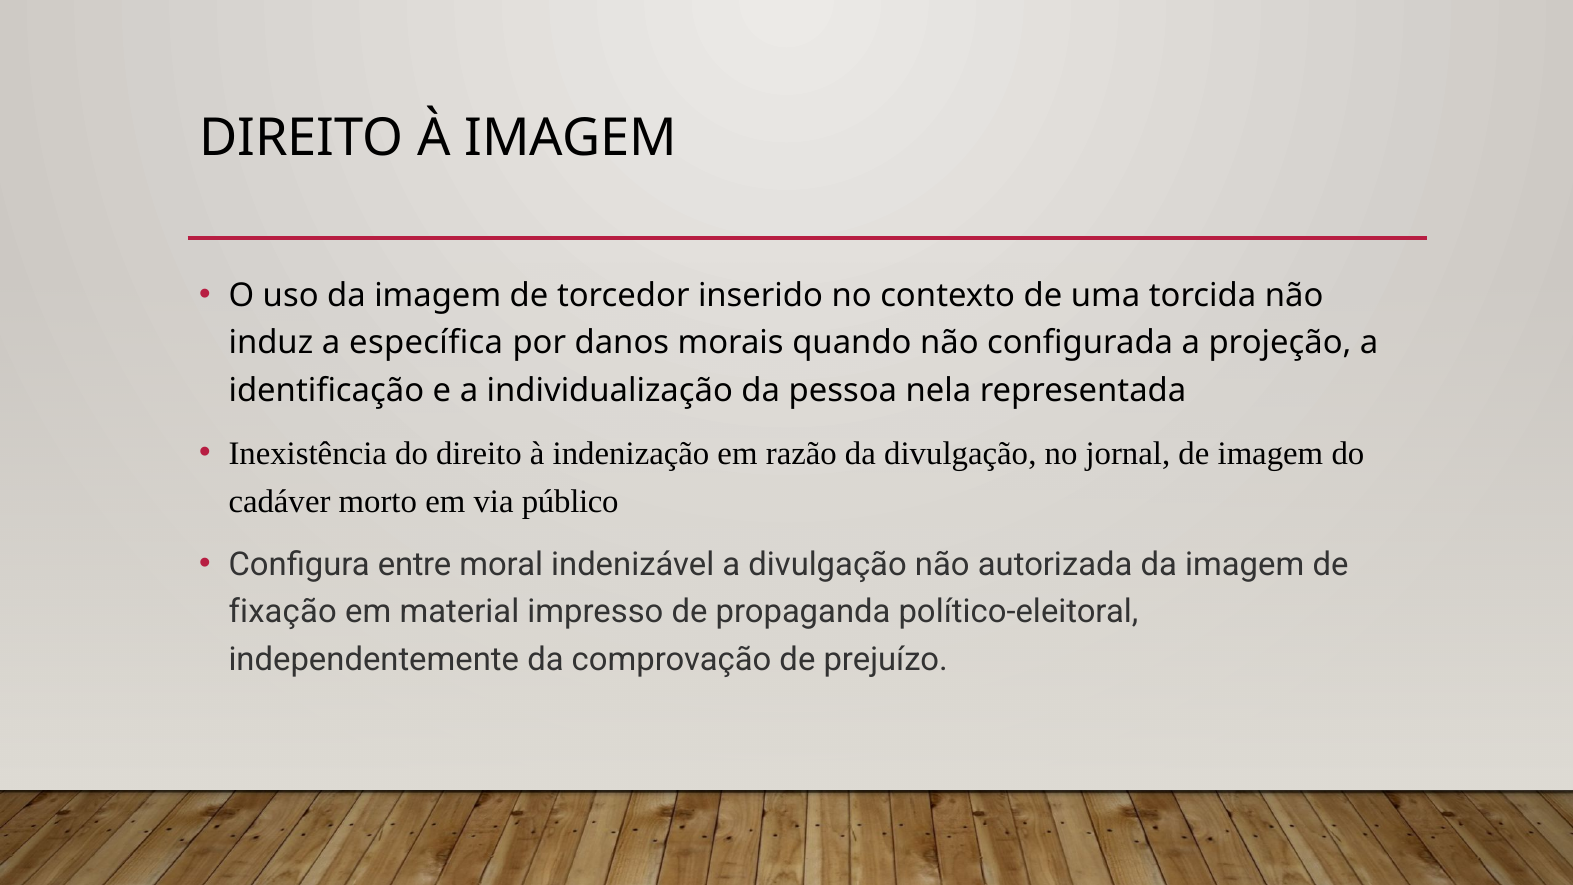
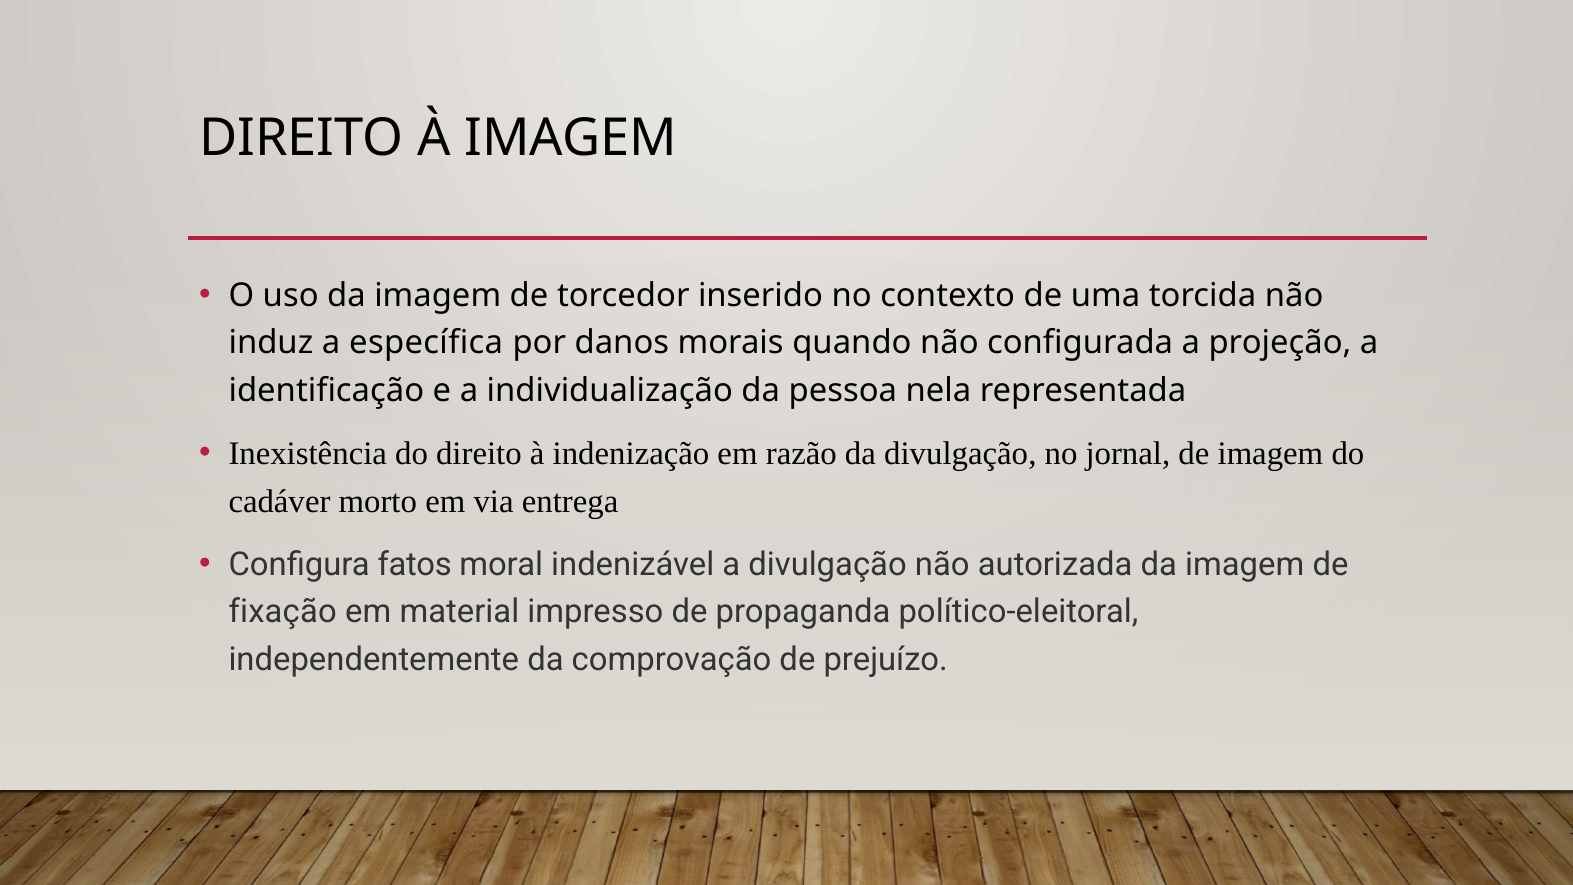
público: público -> entrega (570, 501)
entre: entre -> fatos (415, 565)
